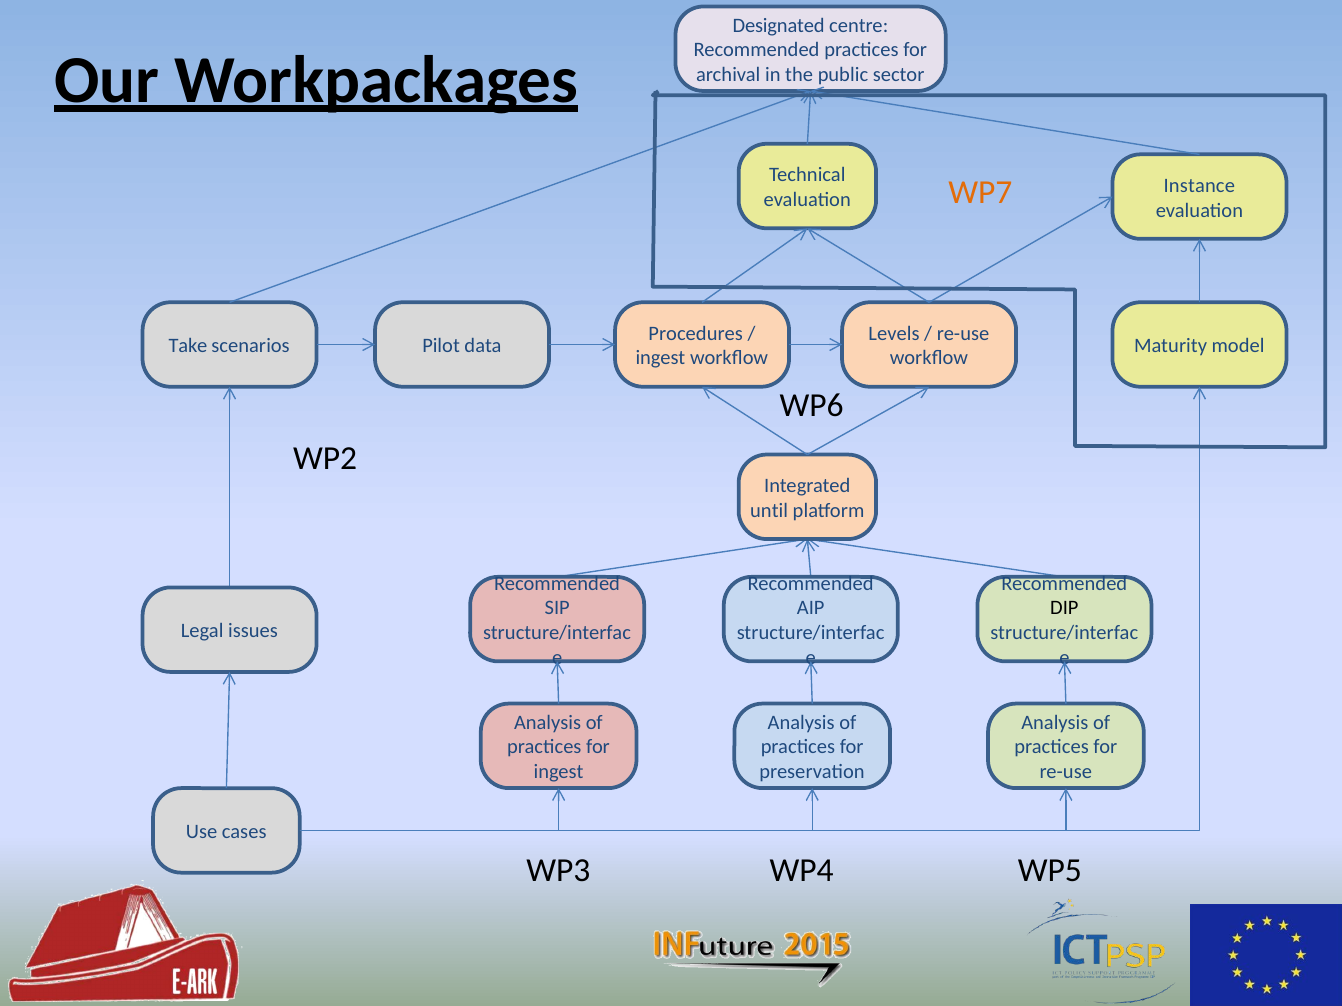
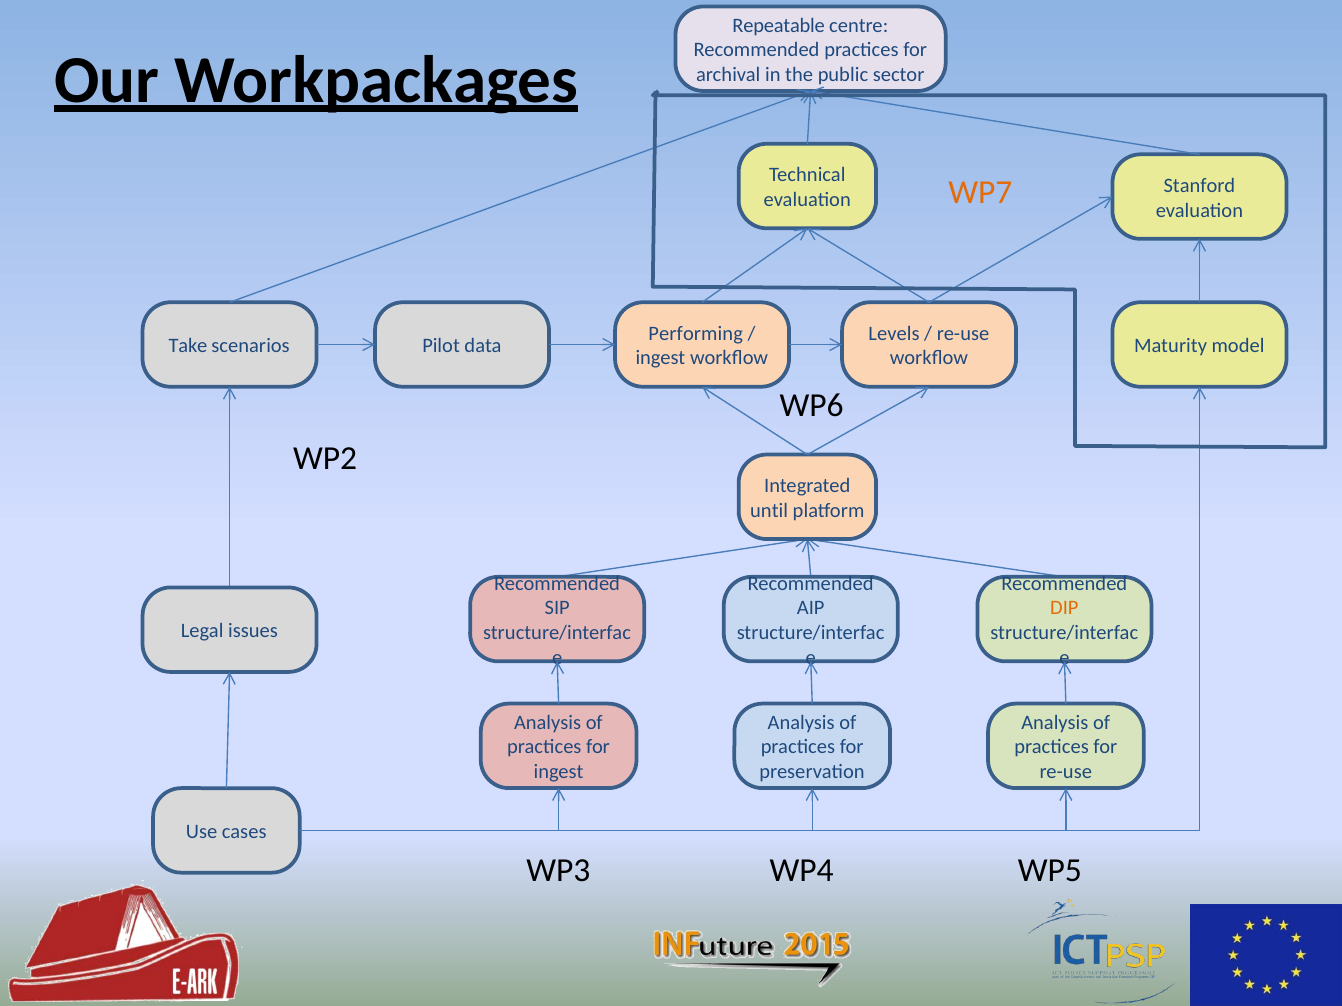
Designated: Designated -> Repeatable (779, 26)
Instance: Instance -> Stanford (1199, 186)
Procedures: Procedures -> Performing (696, 334)
DIP colour: black -> orange (1064, 608)
